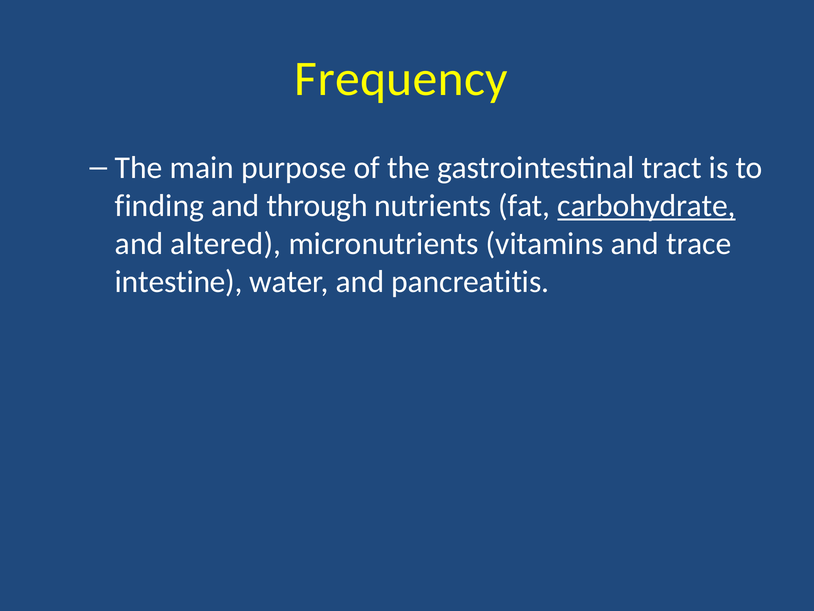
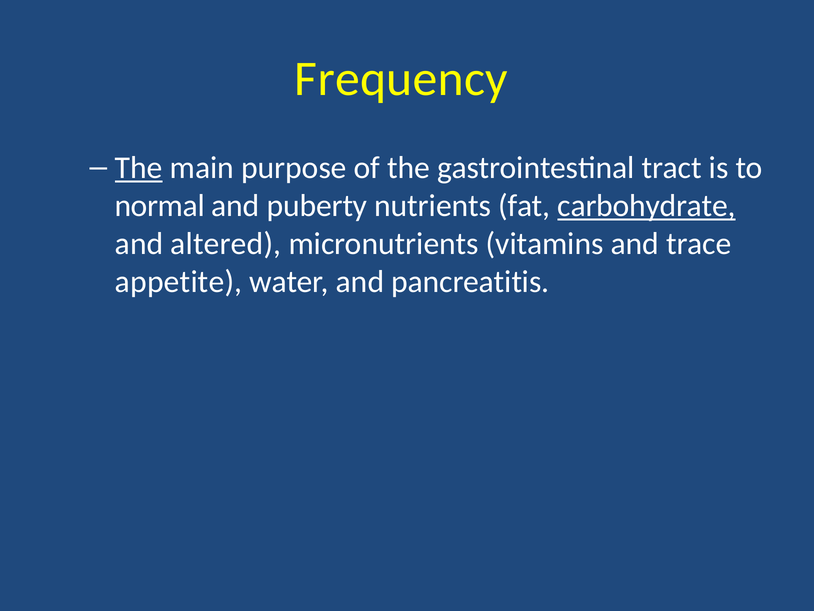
The underline: none -> present (139, 168)
finding: finding -> normal (160, 206)
through: through -> puberty (317, 206)
intestine: intestine -> appetite (179, 282)
